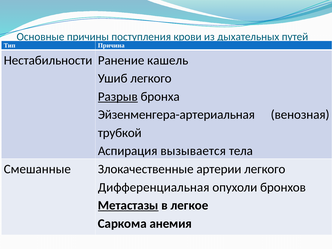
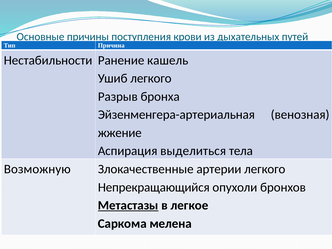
Разрыв underline: present -> none (118, 97)
трубкой: трубкой -> жжение (120, 133)
вызывается: вызывается -> выделиться (193, 151)
Смешанные: Смешанные -> Возможную (37, 169)
Дифференциальная: Дифференциальная -> Непрекращающийся (154, 187)
анемия: анемия -> мелена (171, 224)
